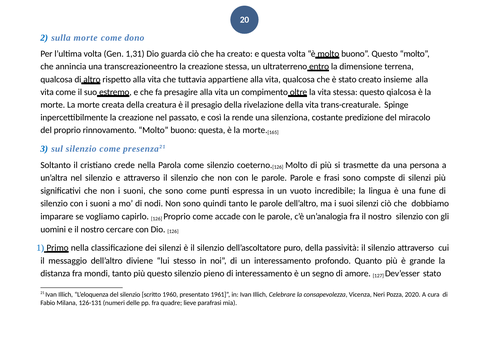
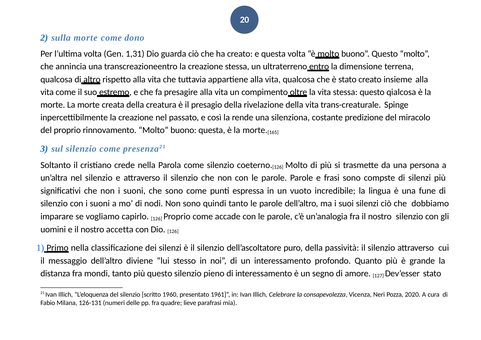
cercare: cercare -> accetta (120, 230)
